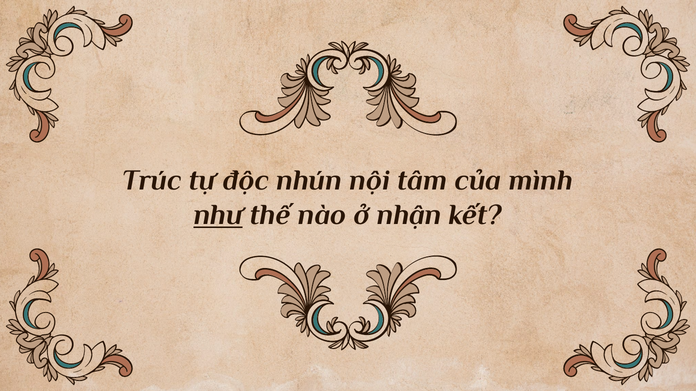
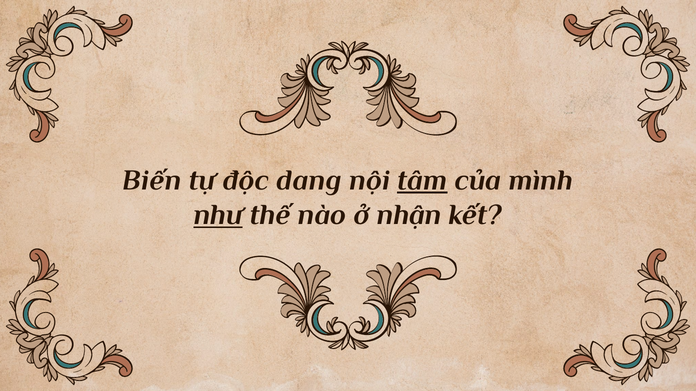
Trúc: Trúc -> Biến (152, 180)
nhún: nhún -> dang (309, 180)
tâm underline: none -> present (422, 180)
